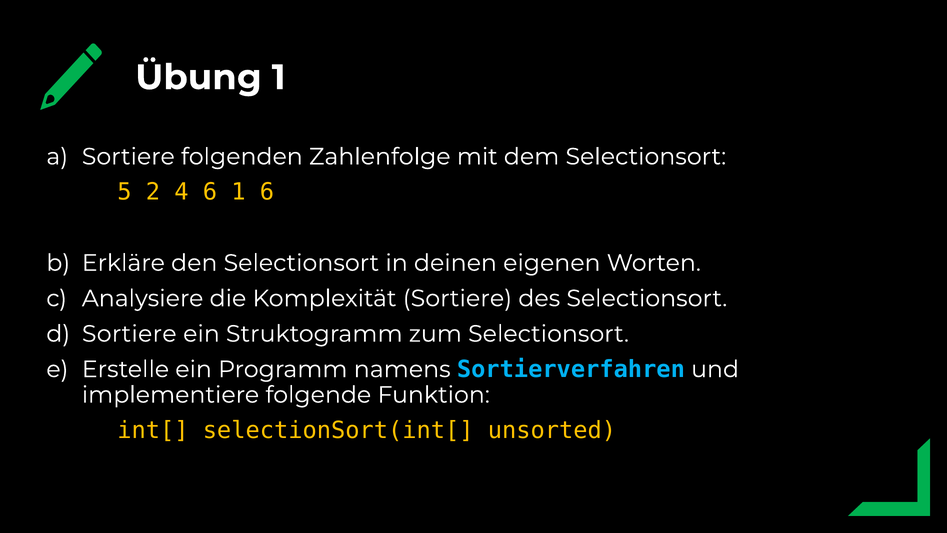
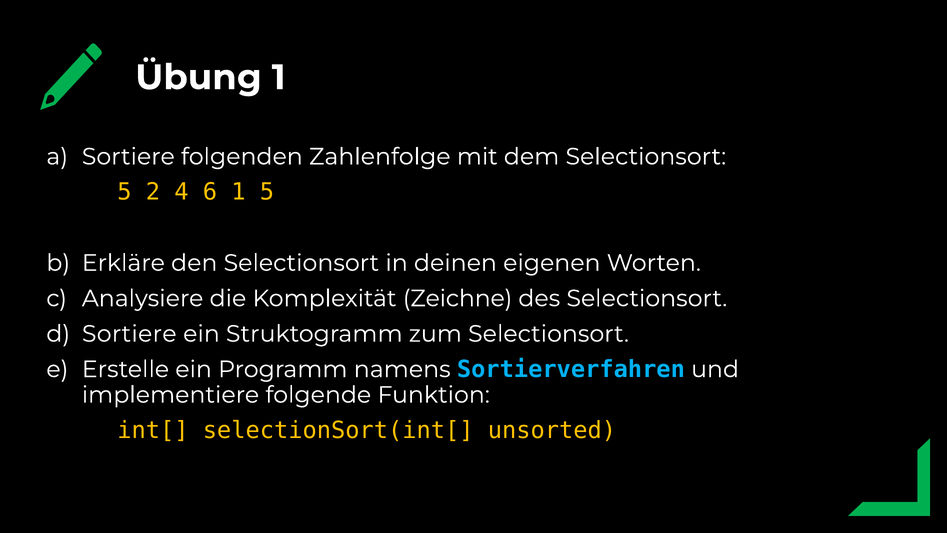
1 6: 6 -> 5 (267, 192)
Komplexität Sortiere: Sortiere -> Zeichne (458, 298)
